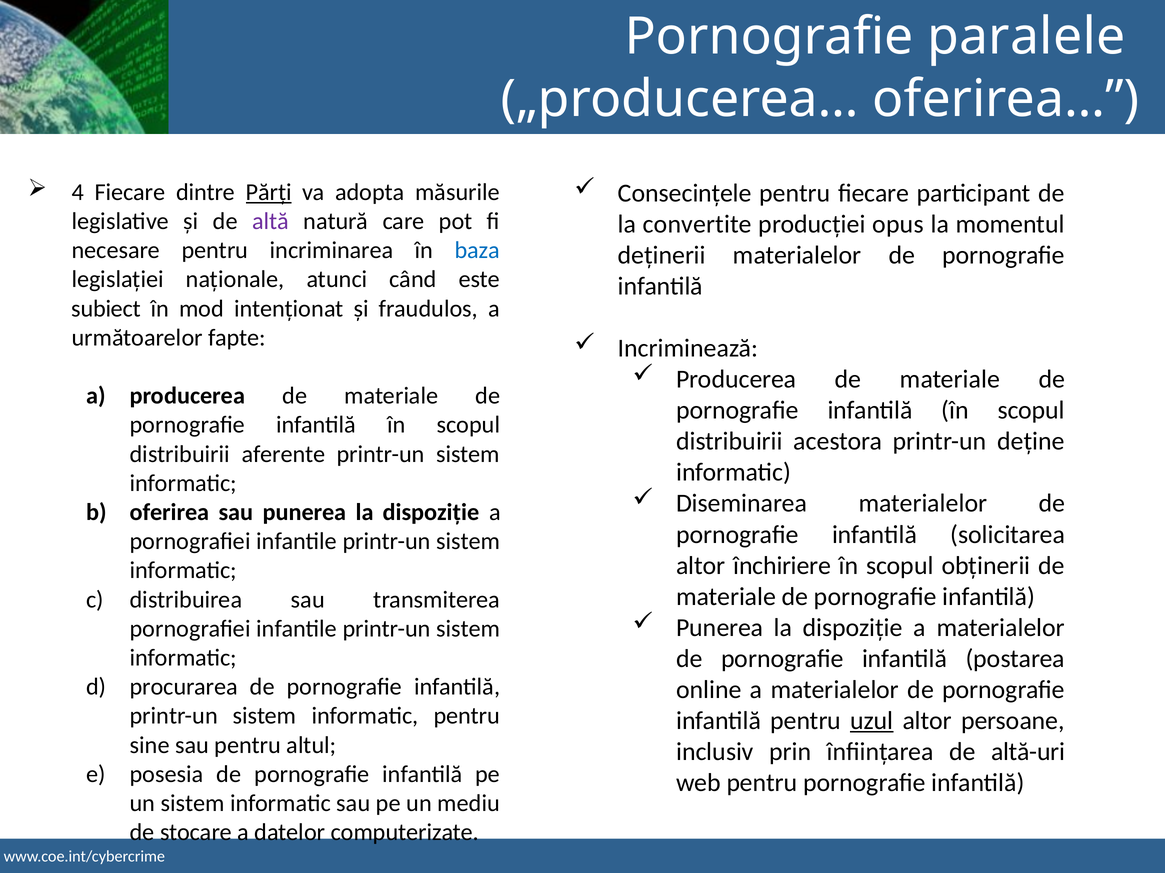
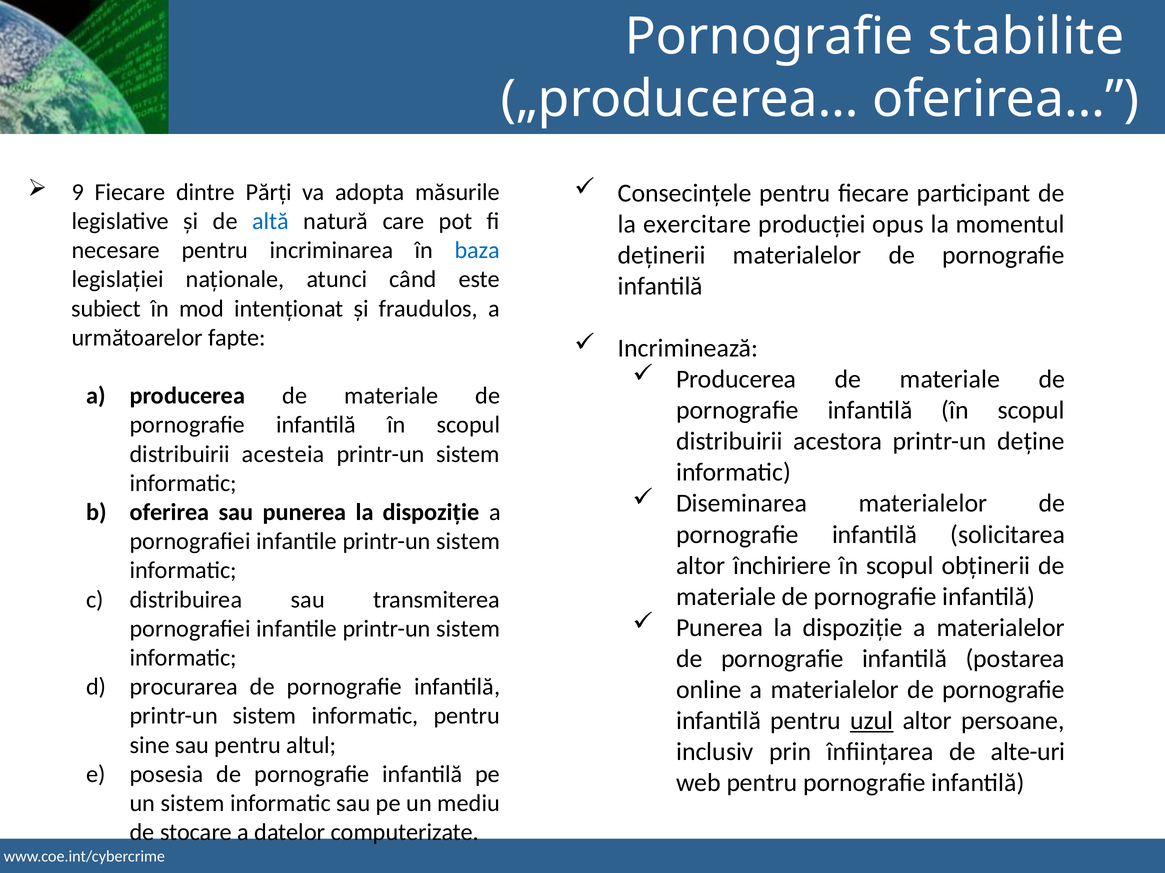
paralele: paralele -> stabilite (1026, 37)
4: 4 -> 9 (78, 192)
Părți underline: present -> none (269, 192)
altă colour: purple -> blue (271, 221)
convertite: convertite -> exercitare (697, 224)
aferente: aferente -> acesteia (283, 454)
altă-uri: altă-uri -> alte-uri (1028, 752)
